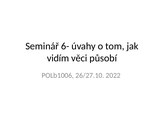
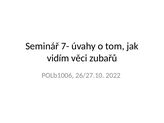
6-: 6- -> 7- (65, 46)
působí: působí -> zubařů (103, 58)
